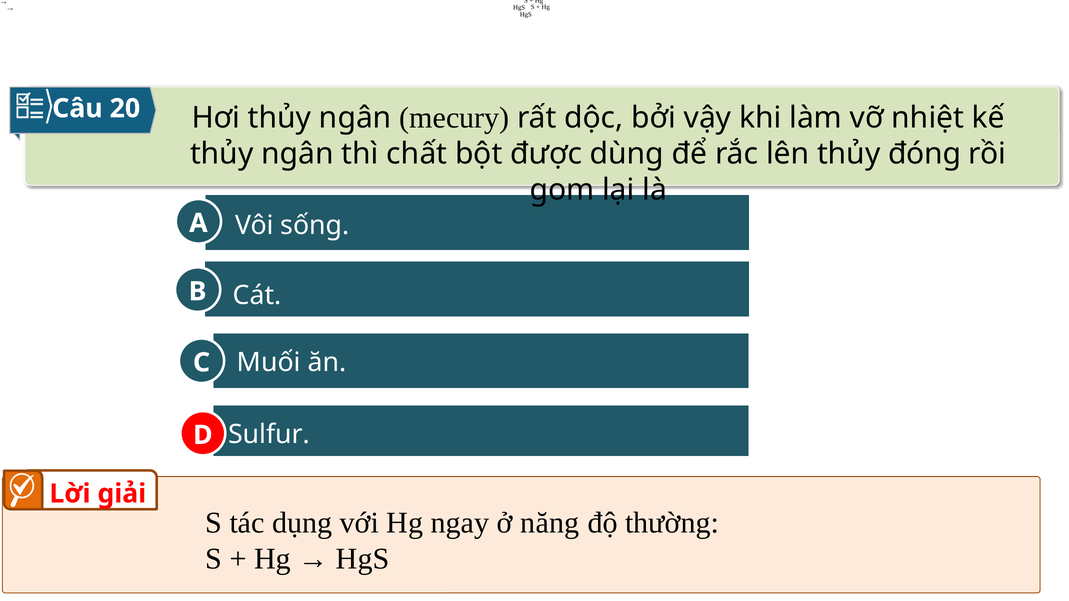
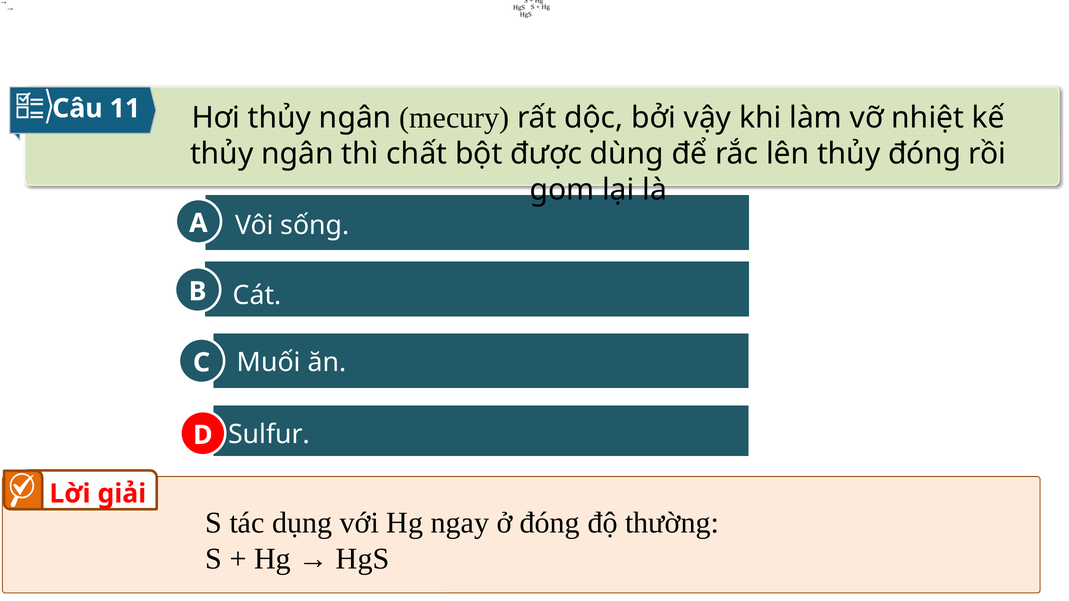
20: 20 -> 11 (125, 109)
ở năng: năng -> đóng (550, 523)
